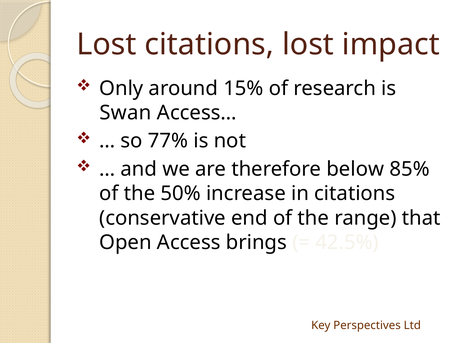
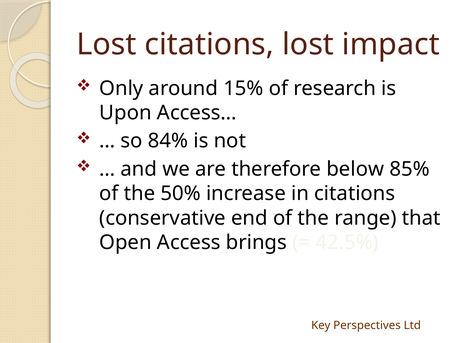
Swan: Swan -> Upon (125, 113)
77%: 77% -> 84% (168, 141)
